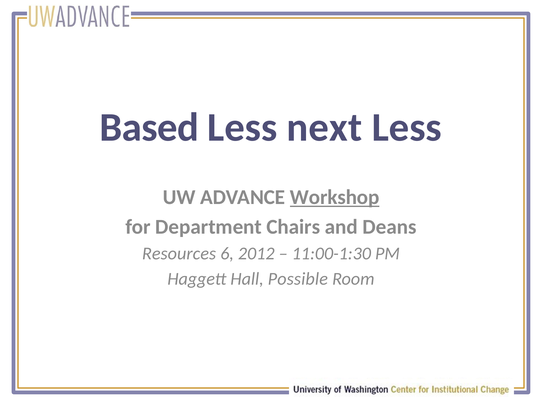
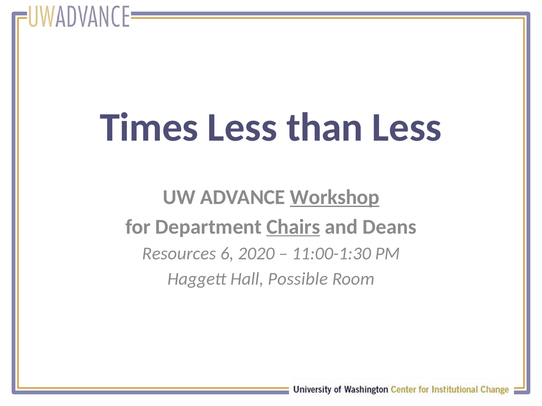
Based: Based -> Times (149, 128)
next: next -> than (325, 128)
Chairs underline: none -> present (293, 227)
2012: 2012 -> 2020 (256, 254)
